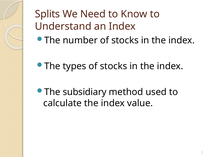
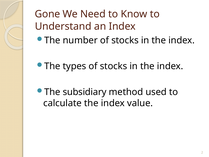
Splits: Splits -> Gone (47, 14)
